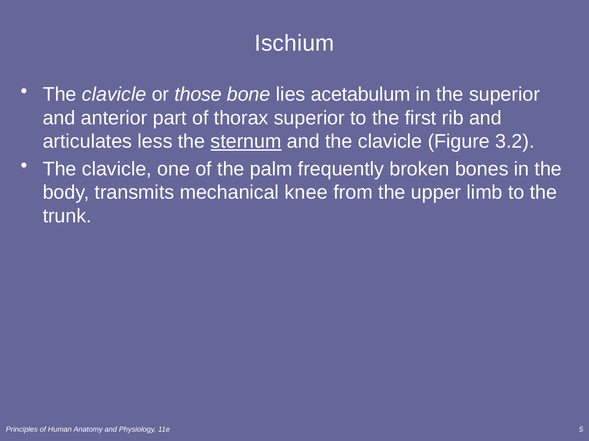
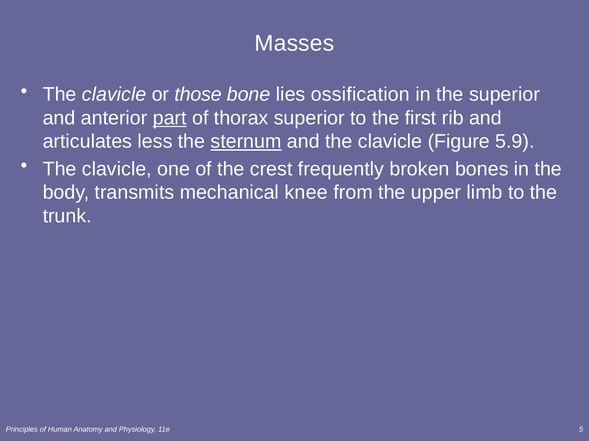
Ischium: Ischium -> Masses (294, 43)
acetabulum: acetabulum -> ossification (360, 95)
part underline: none -> present (170, 118)
3.2: 3.2 -> 5.9 (515, 142)
palm: palm -> crest (271, 169)
